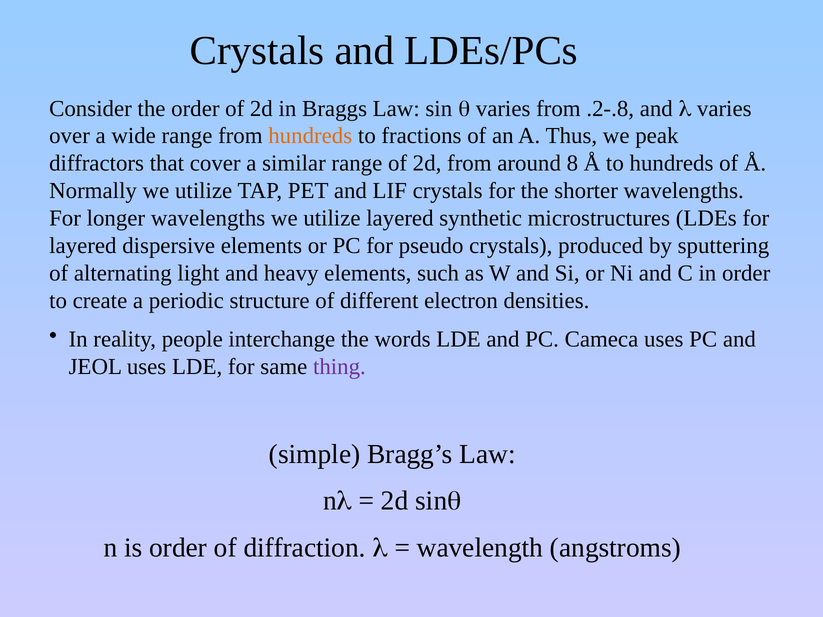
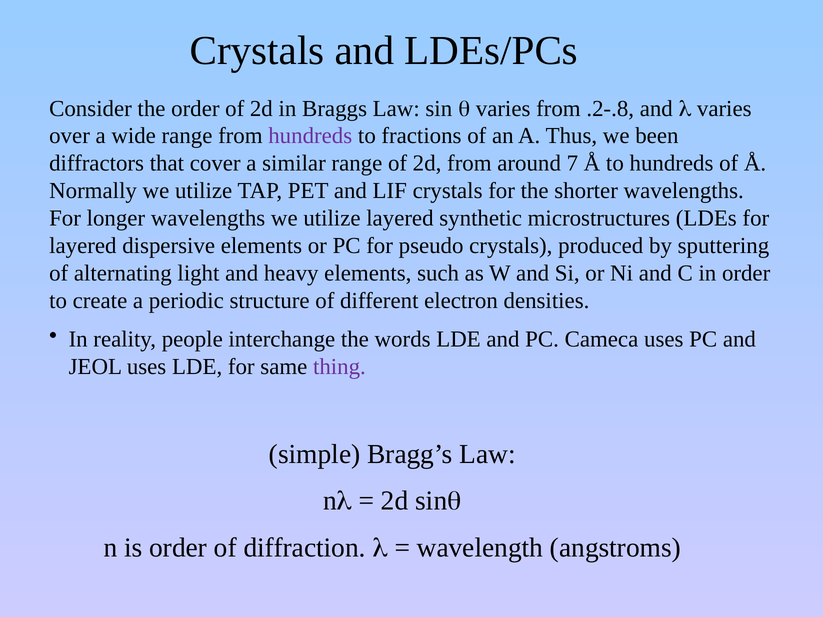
hundreds colour: orange -> purple (310, 136)
peak: peak -> been (657, 136)
8: 8 -> 7 (572, 163)
